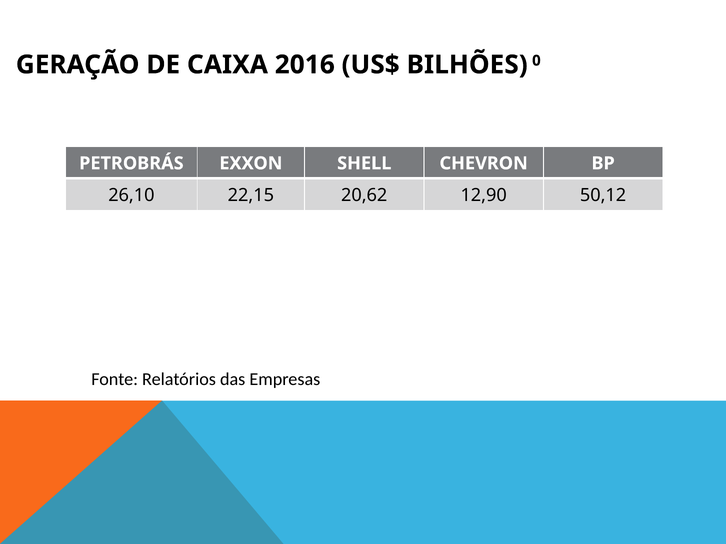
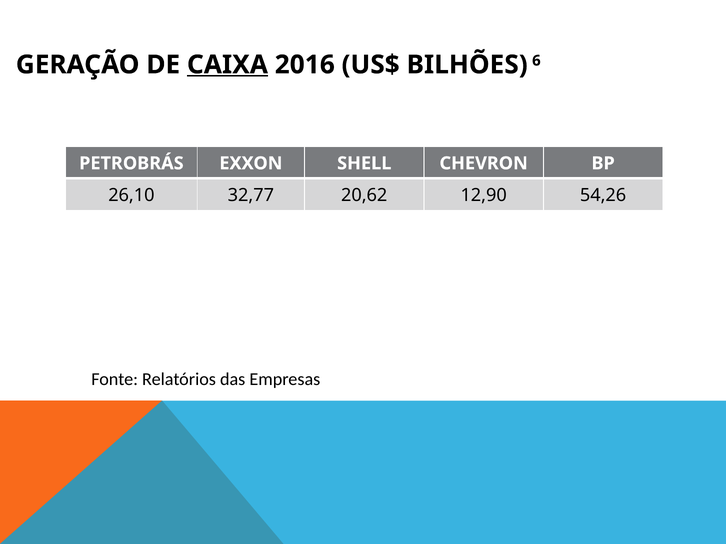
CAIXA underline: none -> present (227, 65)
0: 0 -> 6 (536, 61)
22,15: 22,15 -> 32,77 (251, 195)
50,12: 50,12 -> 54,26 (603, 195)
